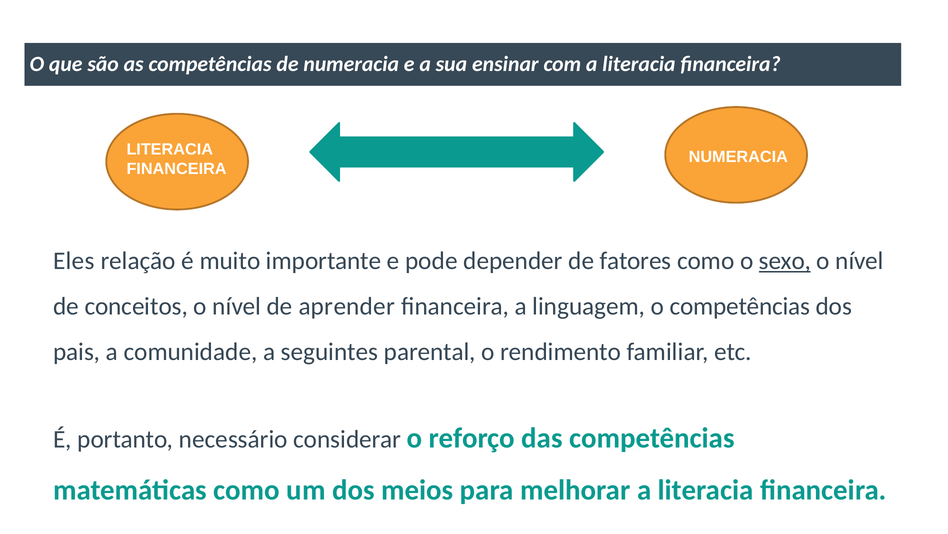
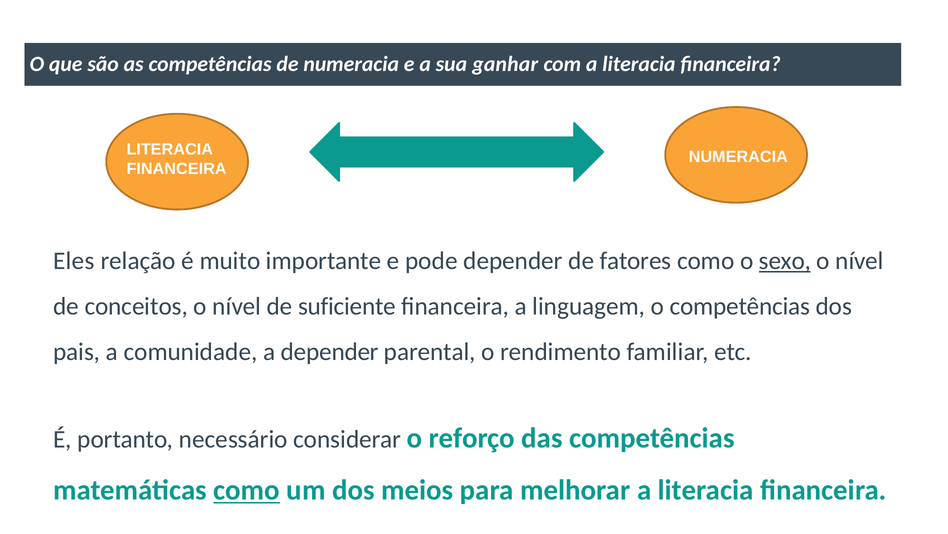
ensinar: ensinar -> ganhar (505, 64)
aprender: aprender -> suficiente (347, 306)
a seguintes: seguintes -> depender (330, 352)
como underline: none -> present (247, 490)
